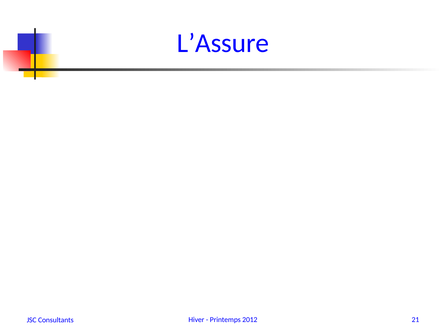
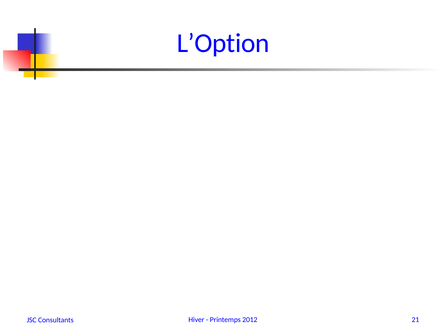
L’Assure: L’Assure -> L’Option (223, 43)
